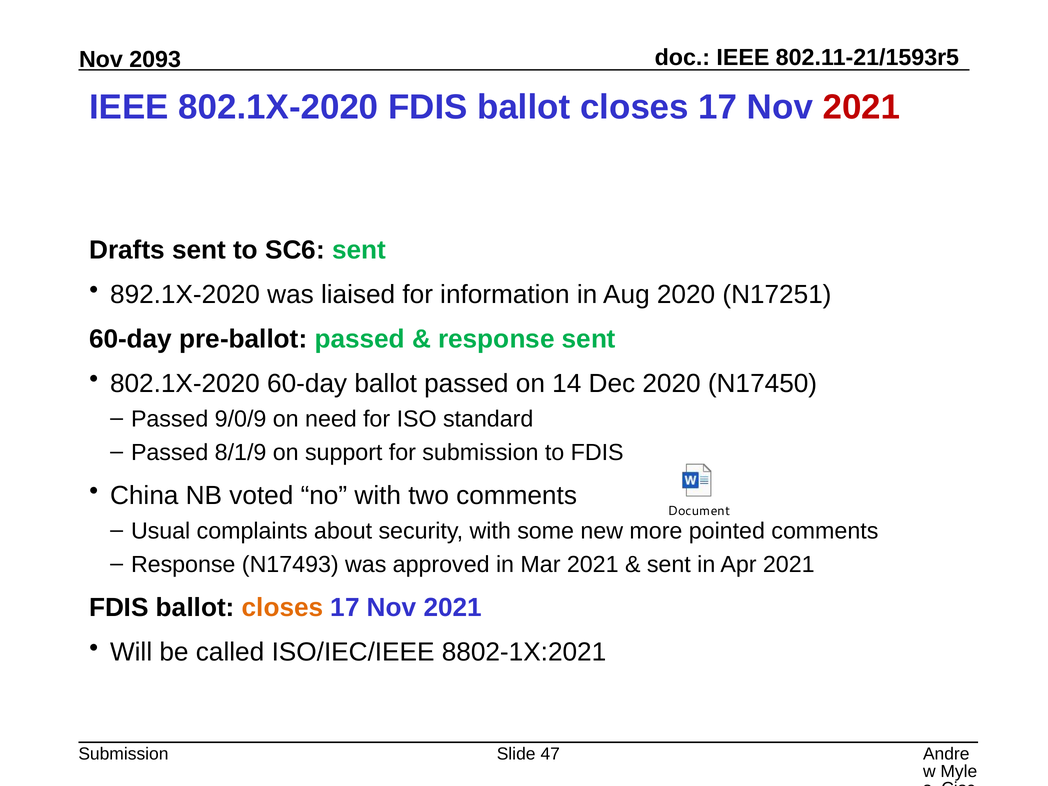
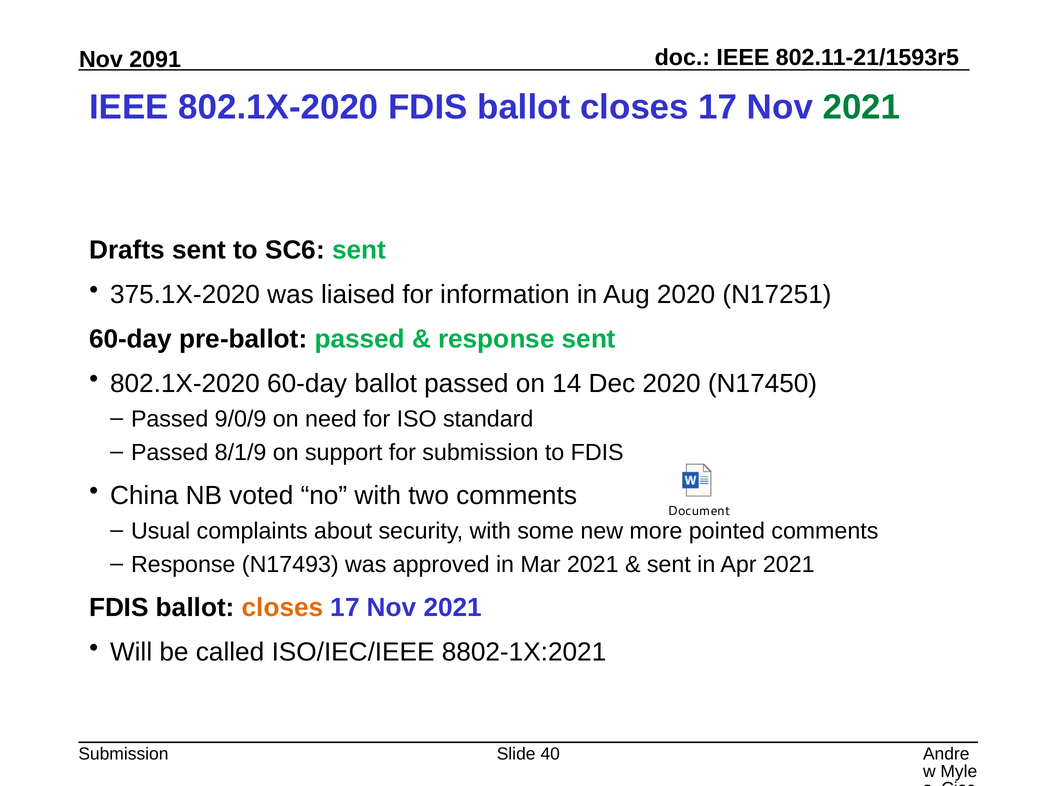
2093: 2093 -> 2091 (155, 60)
2021 colour: red -> green (861, 107)
892.1X-2020: 892.1X-2020 -> 375.1X-2020 (185, 294)
47: 47 -> 40 (550, 754)
